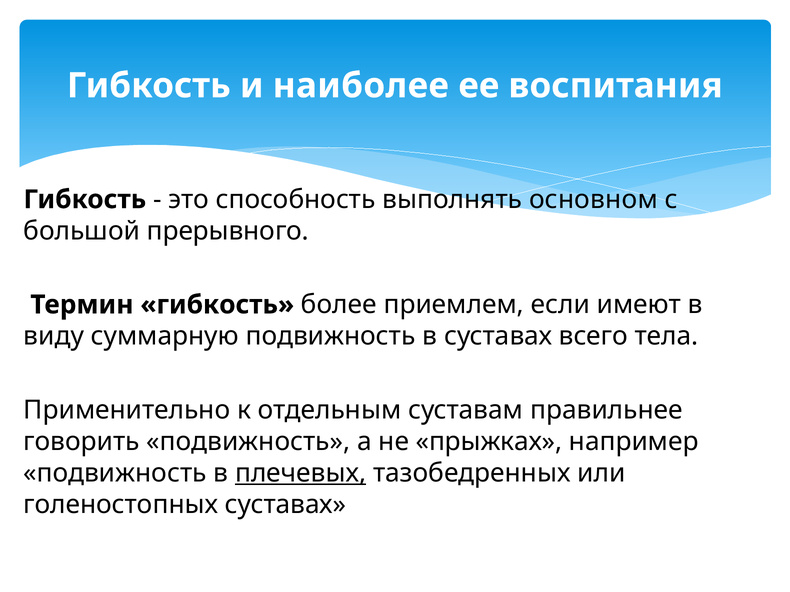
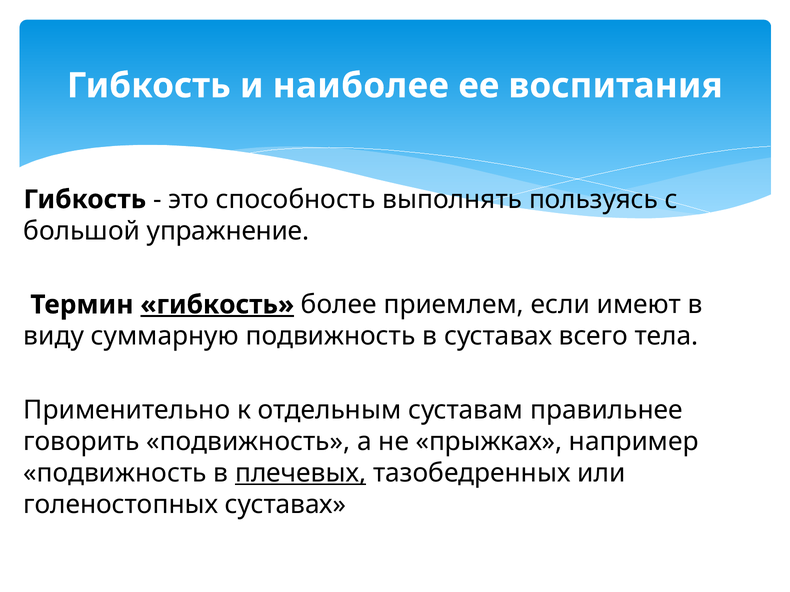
основном: основном -> пользуясь (594, 200)
прерывного: прерывного -> упражнение (228, 231)
гибкость underline: none -> present (217, 305)
